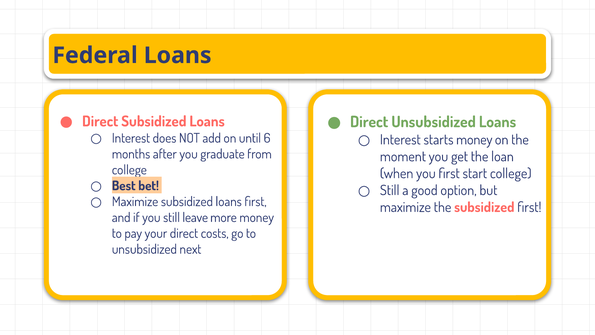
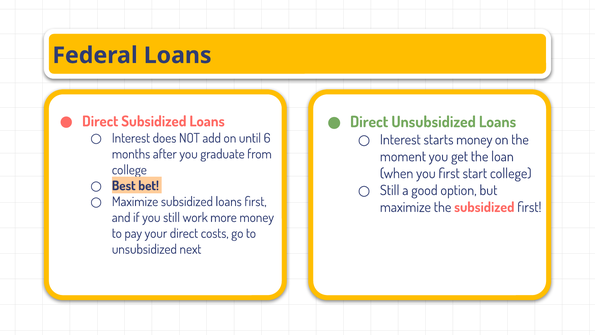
leave: leave -> work (195, 217)
